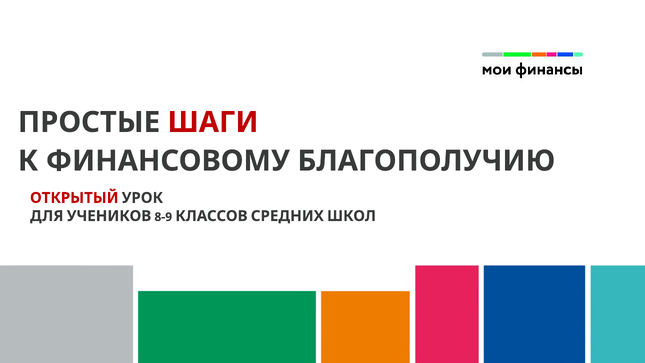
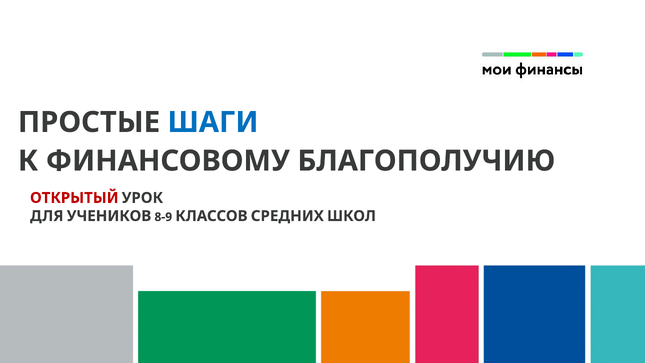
ШАГИ colour: red -> blue (213, 122)
